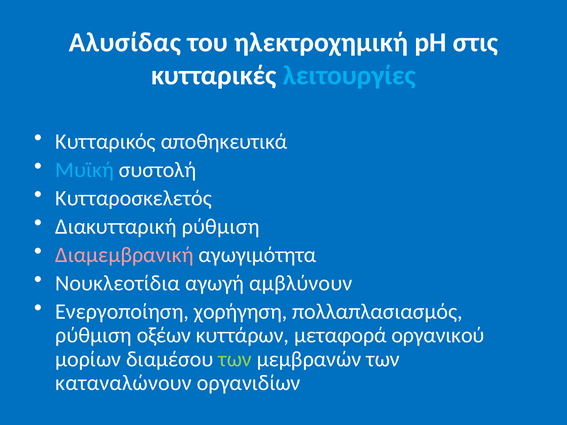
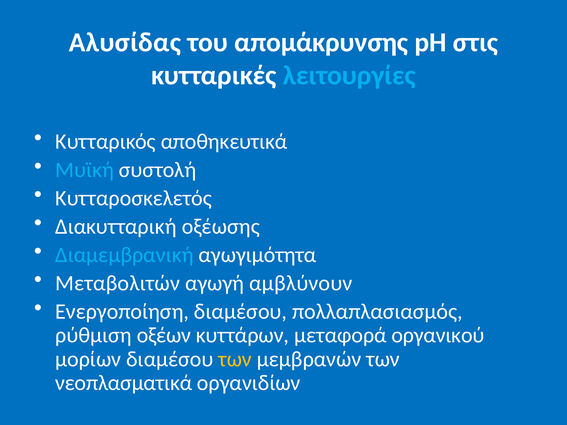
ηλεκτροχημική: ηλεκτροχημική -> απομάκρυνσης (321, 42)
Διακυτταρική ρύθμιση: ρύθμιση -> οξέωσης (221, 227)
Διαμεμβρανική colour: pink -> light blue (124, 255)
Νουκλεοτίδια: Νουκλεοτίδια -> Μεταβολιτών (118, 283)
Ενεργοποίηση χορήγηση: χορήγηση -> διαμέσου (241, 312)
των colour: light green -> yellow (235, 359)
καταναλώνουν: καταναλώνουν -> νεοπλασματικά (124, 383)
